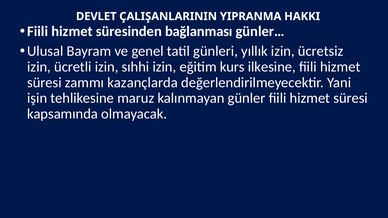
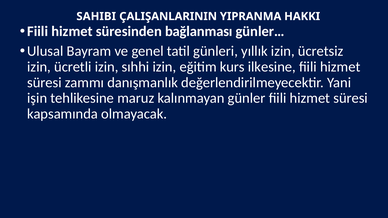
DEVLET: DEVLET -> SAHIBI (96, 16)
kazançlarda: kazançlarda -> danışmanlık (143, 83)
